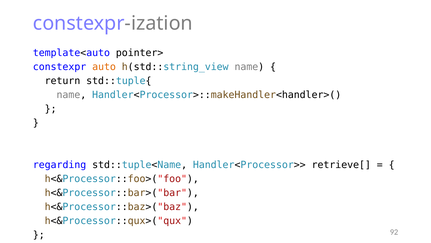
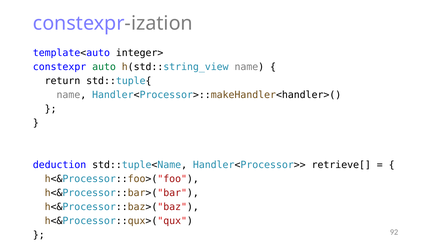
pointer>: pointer> -> integer> (140, 53)
auto colour: orange -> green (104, 67)
regarding: regarding -> deduction (60, 165)
